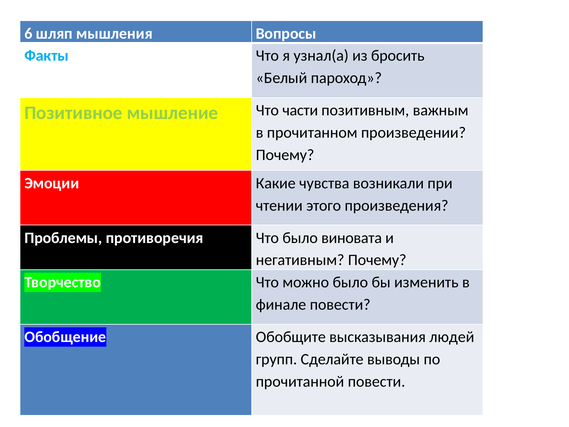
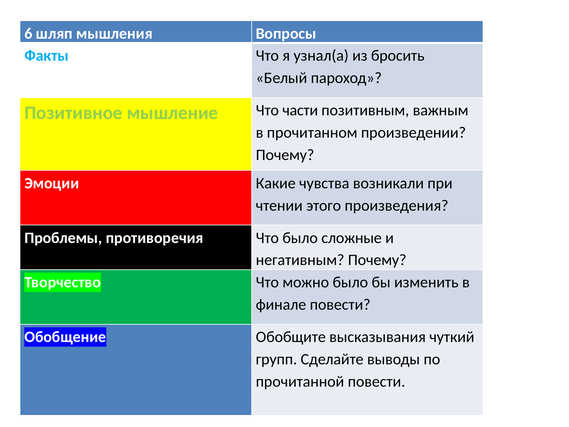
виновата: виновата -> сложные (352, 238)
людей: людей -> чуткий (452, 337)
